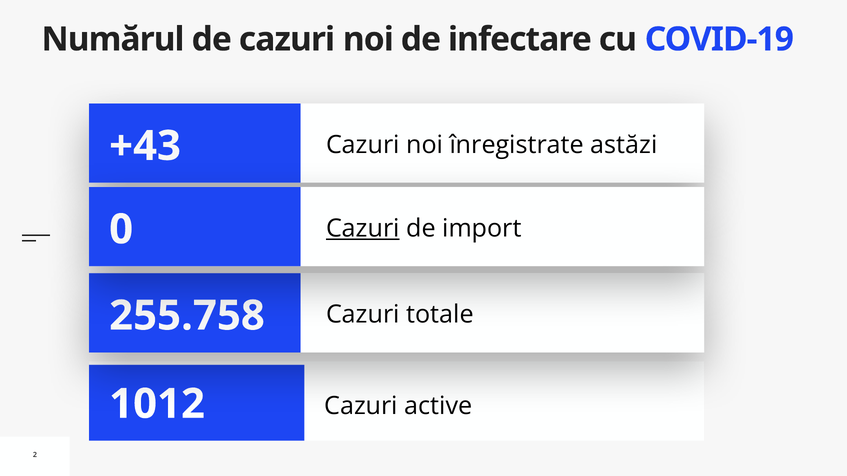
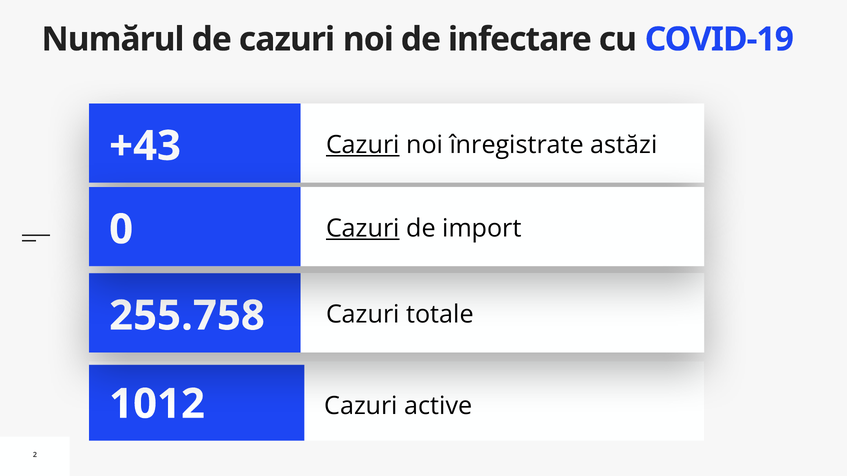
Cazuri underline: none -> present (363, 145)
